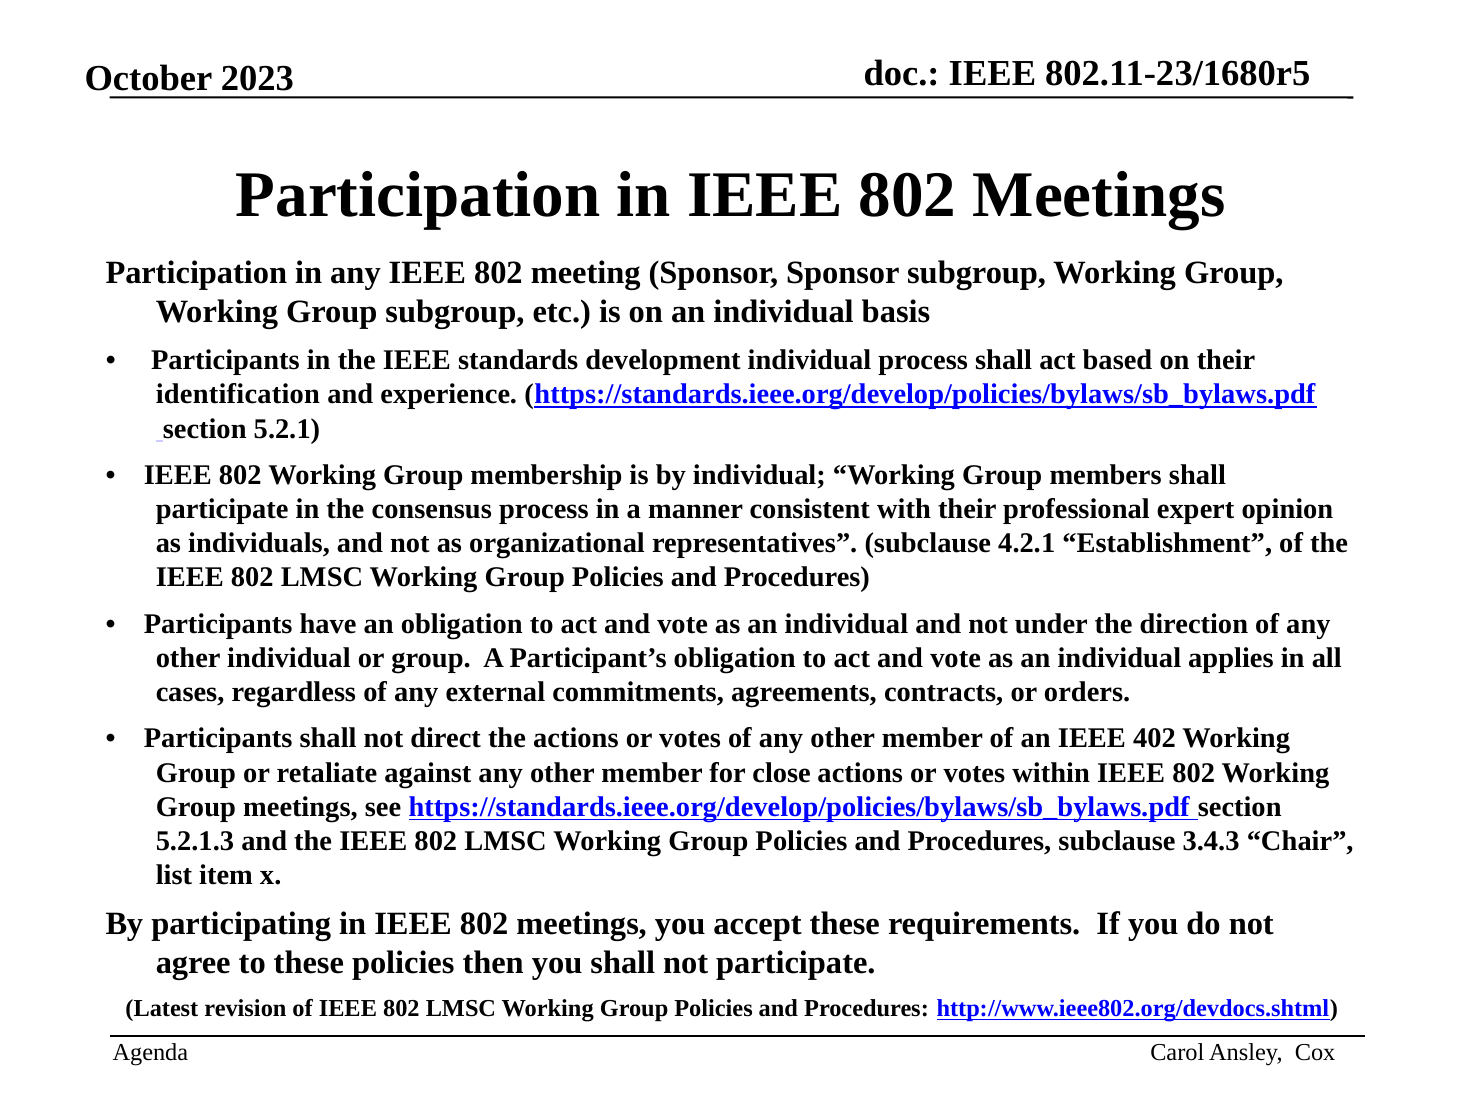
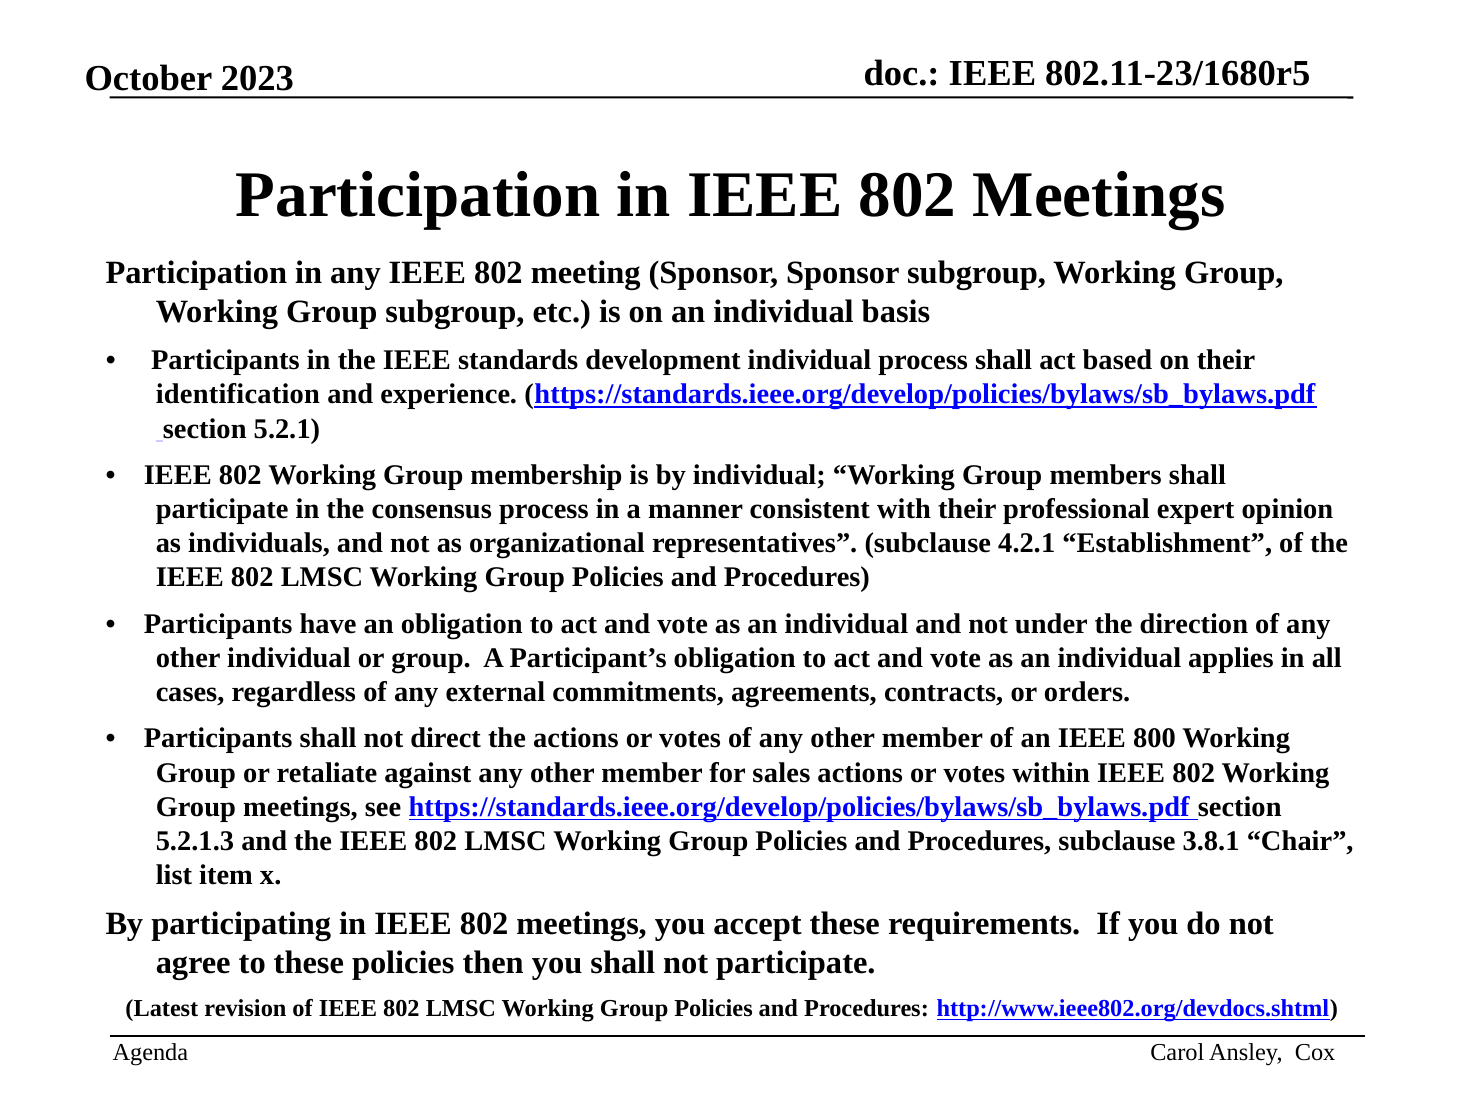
402: 402 -> 800 (1154, 739)
close: close -> sales (781, 773)
3.4.3: 3.4.3 -> 3.8.1 (1211, 841)
